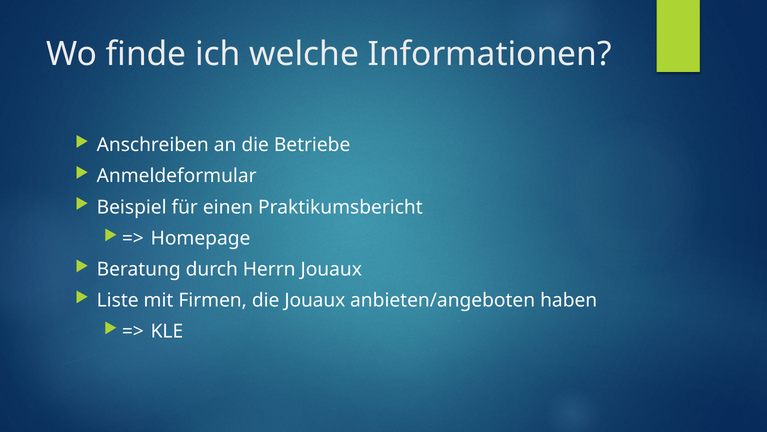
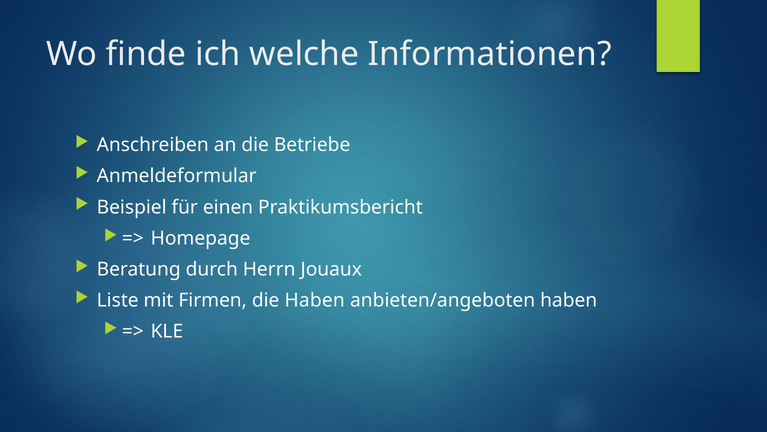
die Jouaux: Jouaux -> Haben (315, 300)
